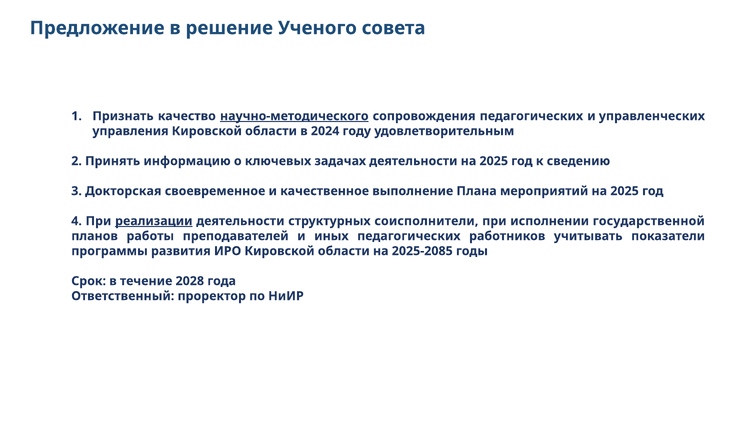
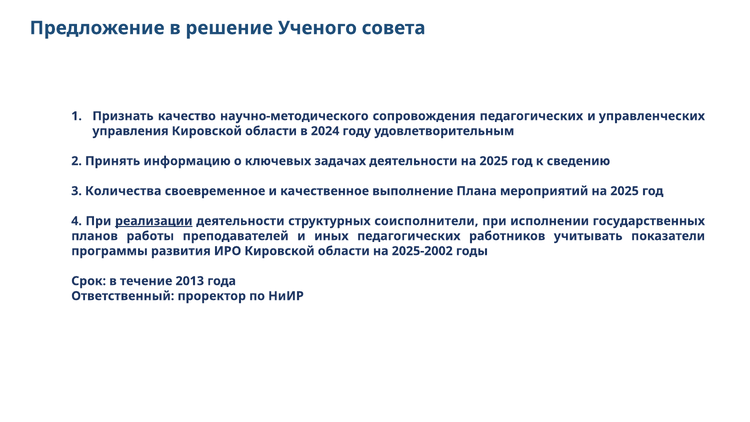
научно-методического underline: present -> none (294, 116)
Докторская: Докторская -> Количества (123, 191)
государственной: государственной -> государственных (649, 221)
2025-2085: 2025-2085 -> 2025-2002 (422, 251)
2028: 2028 -> 2013 (190, 281)
